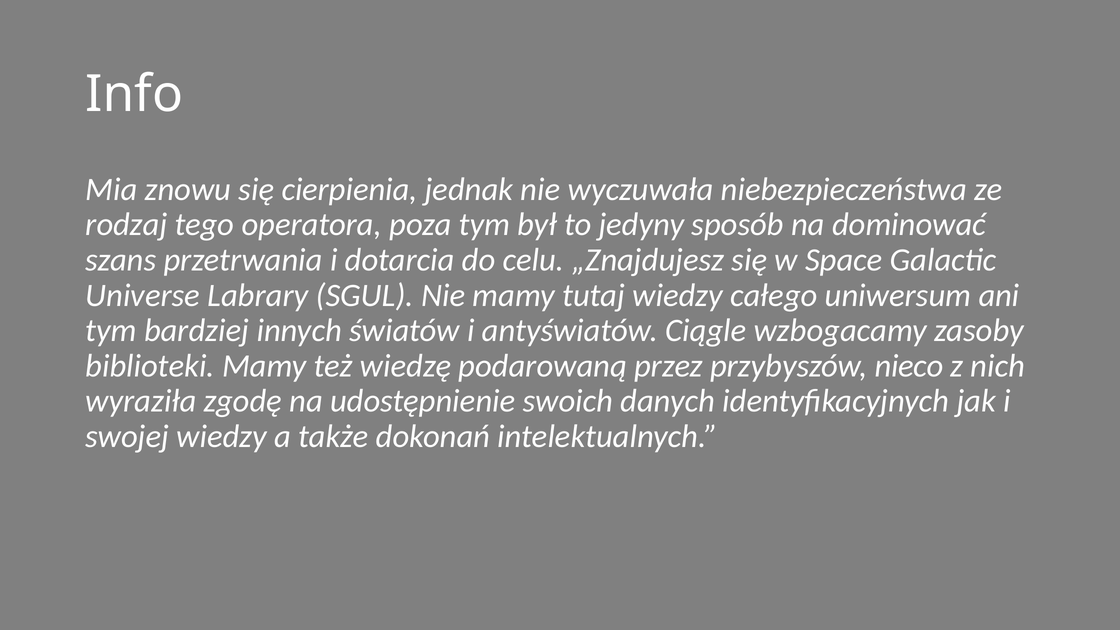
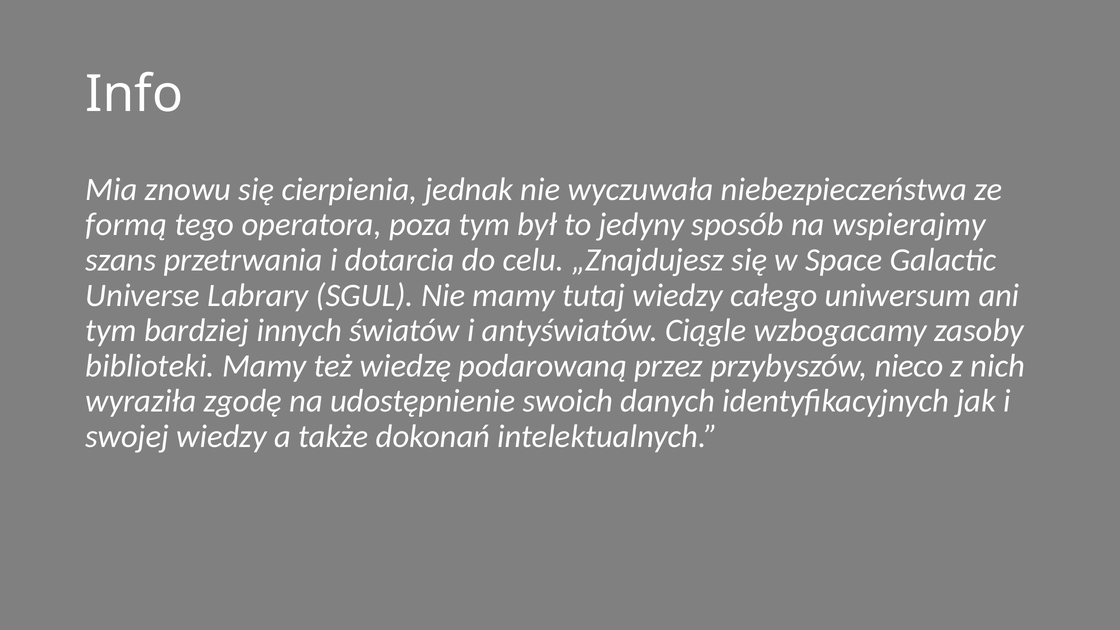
rodzaj: rodzaj -> formą (126, 225)
dominować: dominować -> wspierajmy (909, 225)
